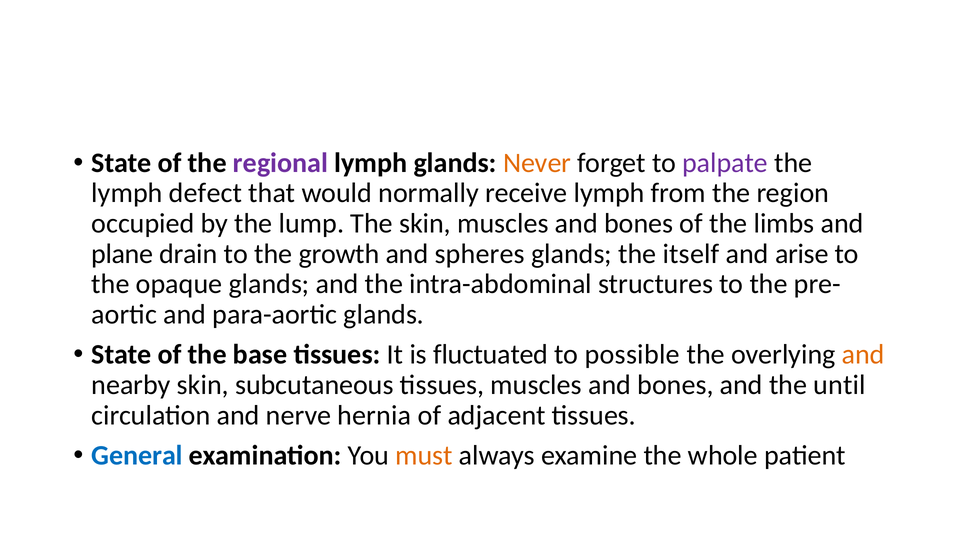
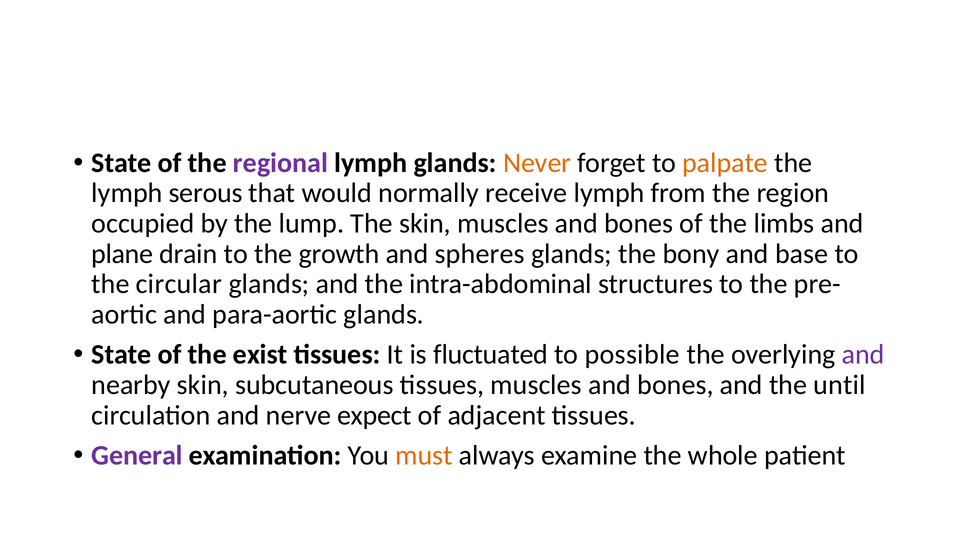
palpate colour: purple -> orange (725, 163)
defect: defect -> serous (206, 193)
itself: itself -> bony (691, 254)
arise: arise -> base (802, 254)
opaque: opaque -> circular (179, 284)
base: base -> exist (260, 354)
and colour: orange -> purple (863, 354)
hernia: hernia -> expect (375, 415)
General colour: blue -> purple (137, 455)
